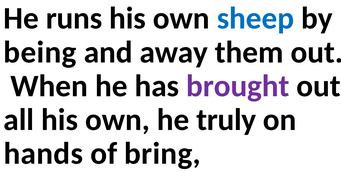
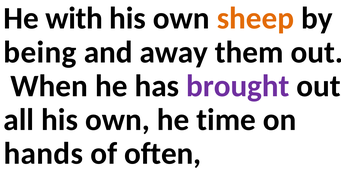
runs: runs -> with (74, 18)
sheep colour: blue -> orange (255, 18)
truly: truly -> time (226, 120)
bring: bring -> often (163, 153)
